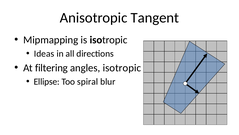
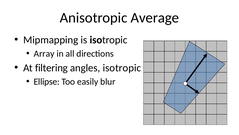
Tangent: Tangent -> Average (155, 18)
Ideas: Ideas -> Array (44, 53)
spiral: spiral -> easily (88, 81)
